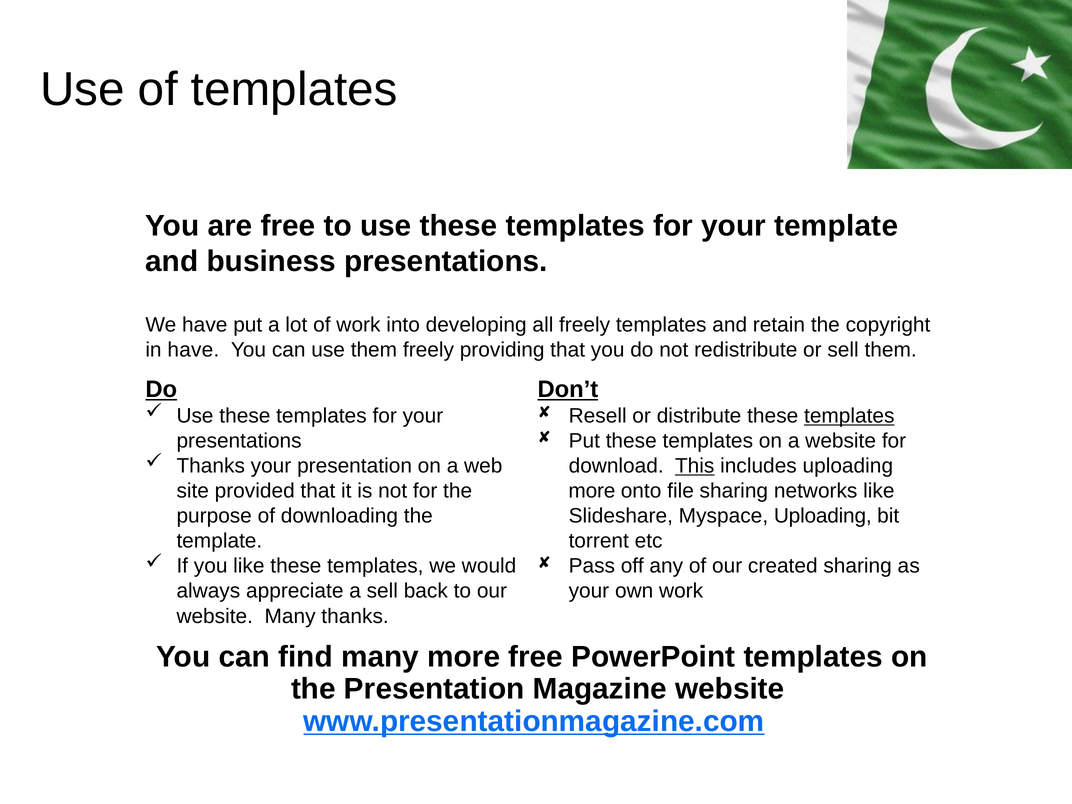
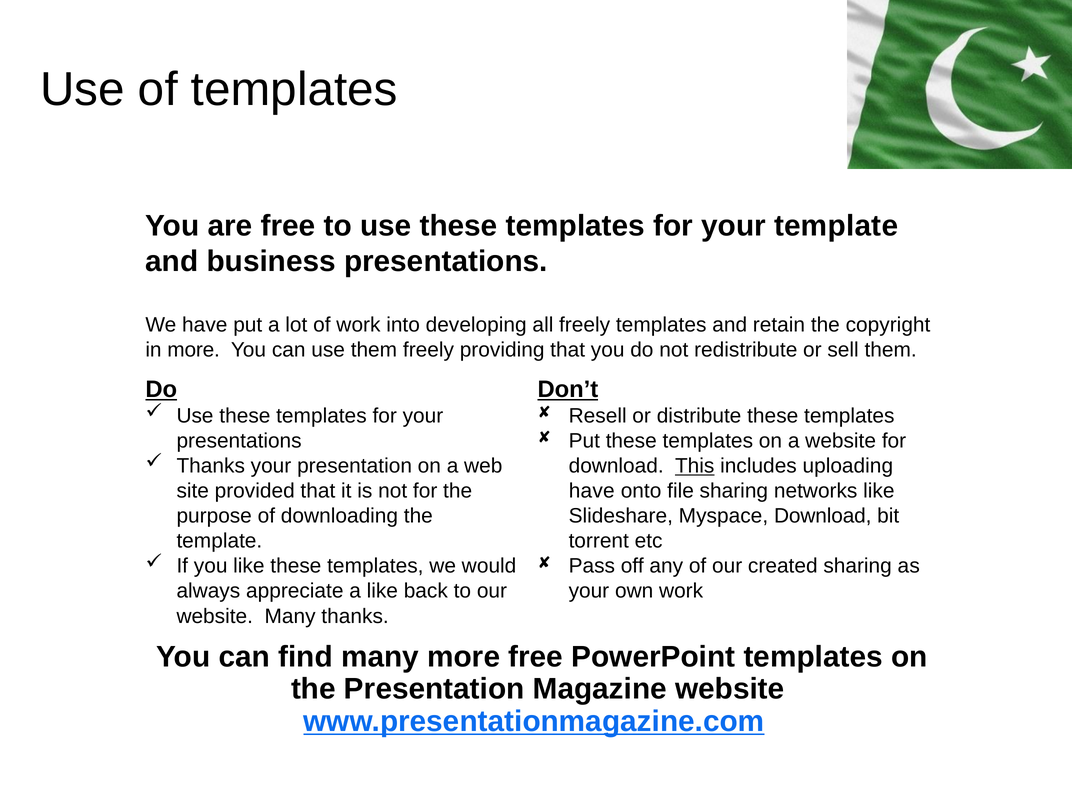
in have: have -> more (194, 350)
templates underline: present -> none (849, 416)
more: more -> have (592, 491)
Myspace Uploading: Uploading -> Download (823, 516)
a sell: sell -> like (382, 591)
